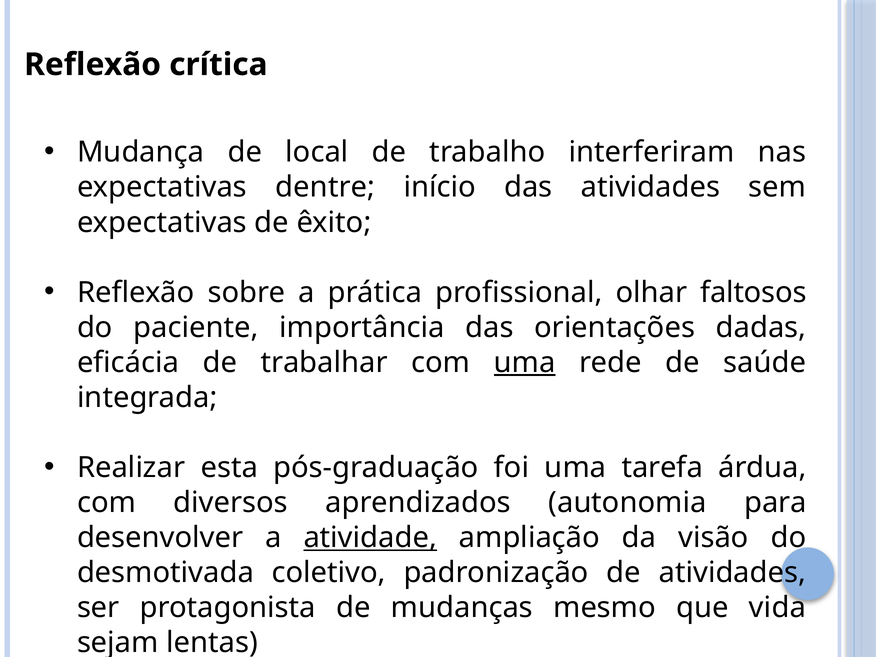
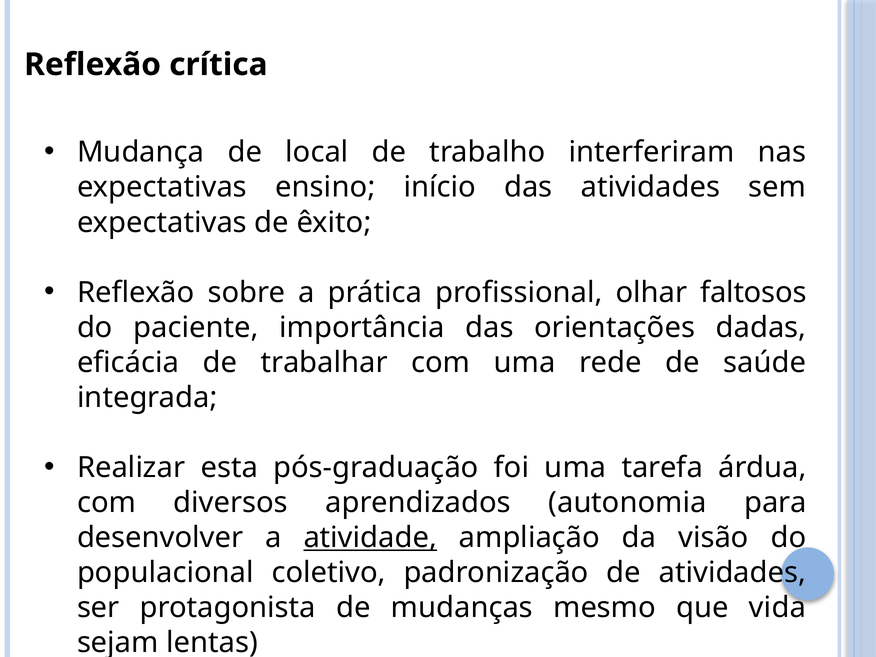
dentre: dentre -> ensino (325, 187)
uma underline: present -> none (525, 363)
desmotivada: desmotivada -> populacional (165, 573)
